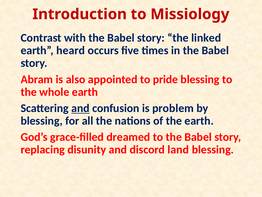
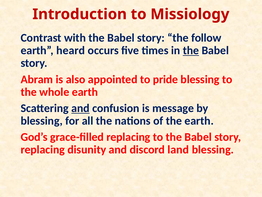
linked: linked -> follow (206, 38)
the underline: none -> present (191, 50)
problem: problem -> message (173, 108)
grace-filled dreamed: dreamed -> replacing (128, 137)
